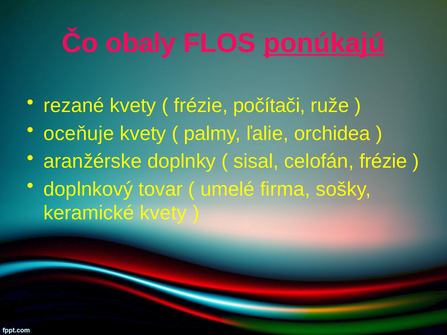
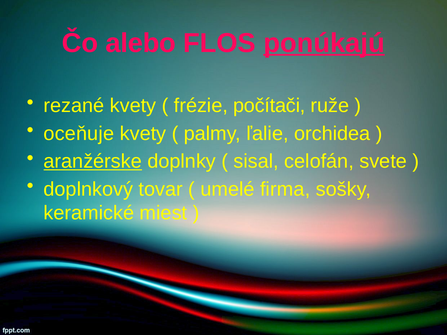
obaly: obaly -> alebo (141, 43)
aranžérske underline: none -> present (93, 161)
celofán frézie: frézie -> svete (383, 161)
keramické kvety: kvety -> miest (163, 213)
